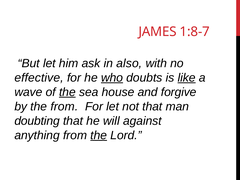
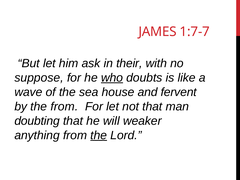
1:8-7: 1:8-7 -> 1:7-7 (195, 32)
also: also -> their (129, 63)
effective: effective -> suppose (39, 78)
like underline: present -> none (187, 78)
the underline: present -> none (67, 92)
forgive: forgive -> fervent (179, 92)
against: against -> weaker (142, 121)
